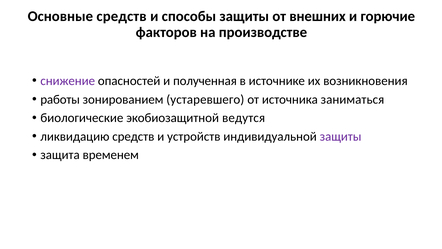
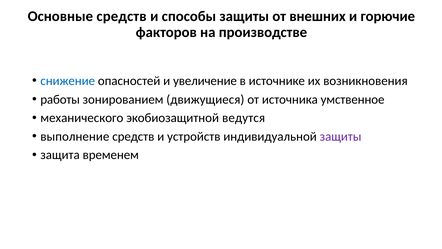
снижение colour: purple -> blue (68, 81)
полученная: полученная -> увеличение (205, 81)
устаревшего: устаревшего -> движущиеся (205, 99)
заниматься: заниматься -> умственное (353, 99)
биологические: биологические -> механического (82, 118)
ликвидацию: ликвидацию -> выполнение (75, 136)
